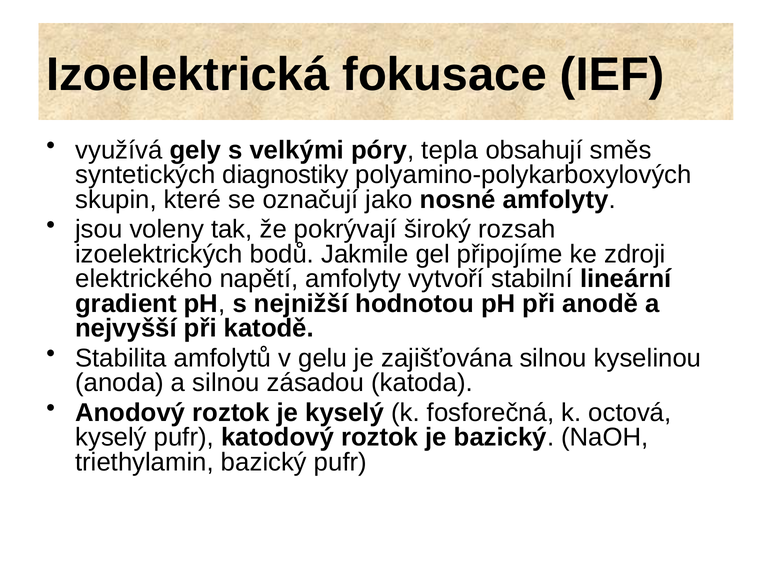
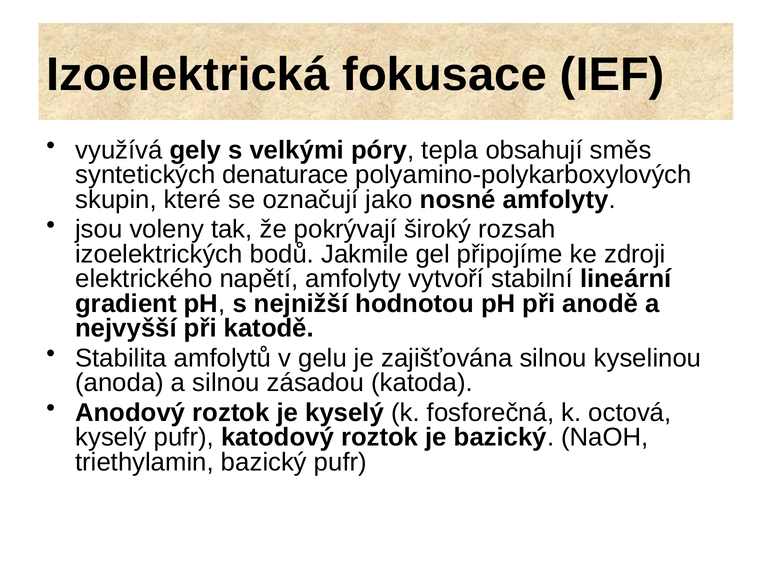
diagnostiky: diagnostiky -> denaturace (286, 175)
